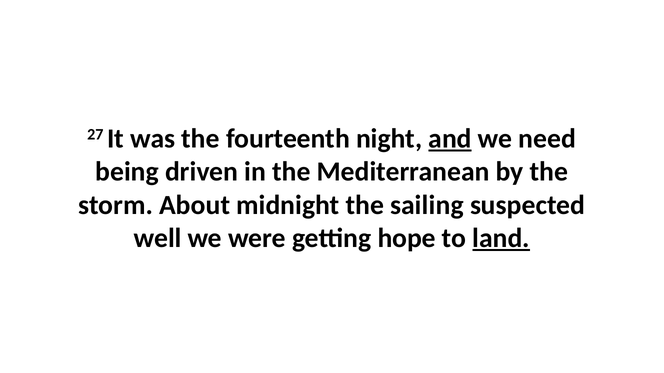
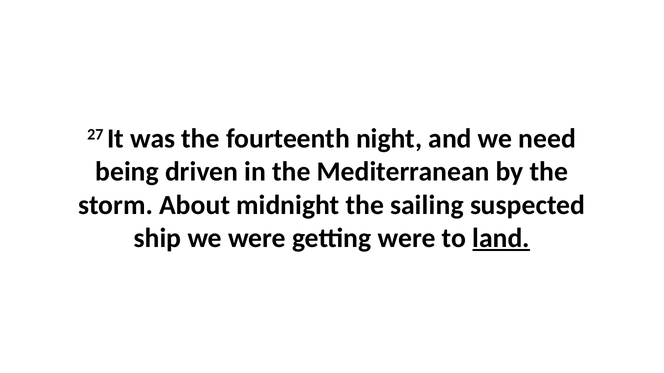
and underline: present -> none (450, 139)
well: well -> ship (158, 238)
getting hope: hope -> were (407, 238)
